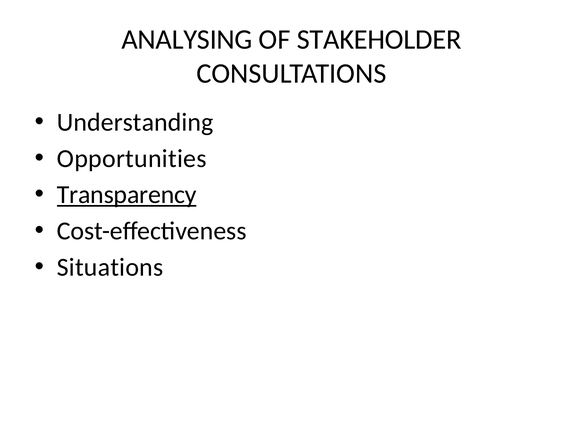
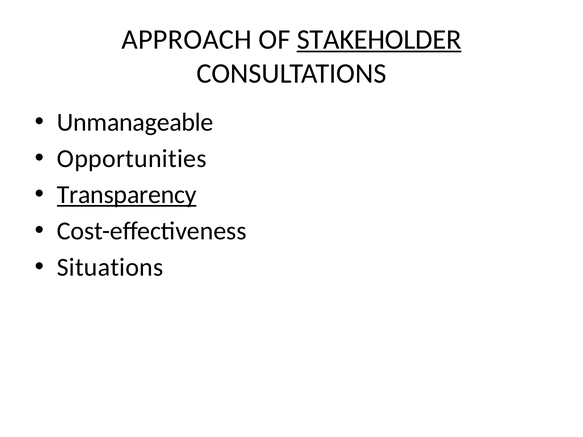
ANALYSING: ANALYSING -> APPROACH (187, 39)
STAKEHOLDER underline: none -> present (379, 39)
Understanding: Understanding -> Unmanageable (135, 122)
